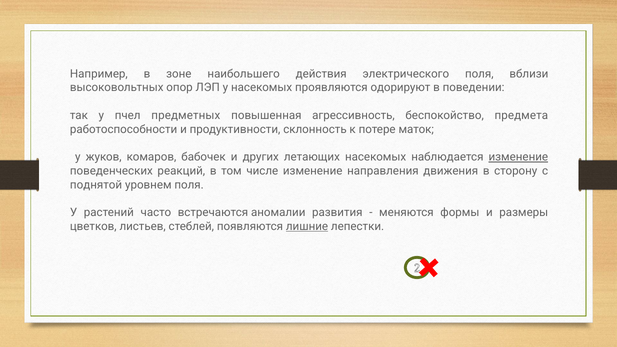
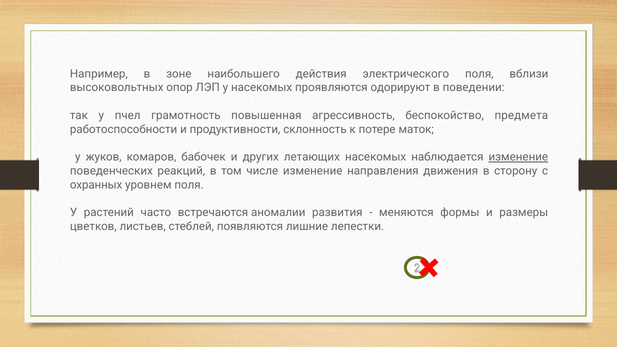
предметных: предметных -> грамотность (186, 115)
поднятой: поднятой -> охранных (96, 185)
лишние underline: present -> none (307, 226)
